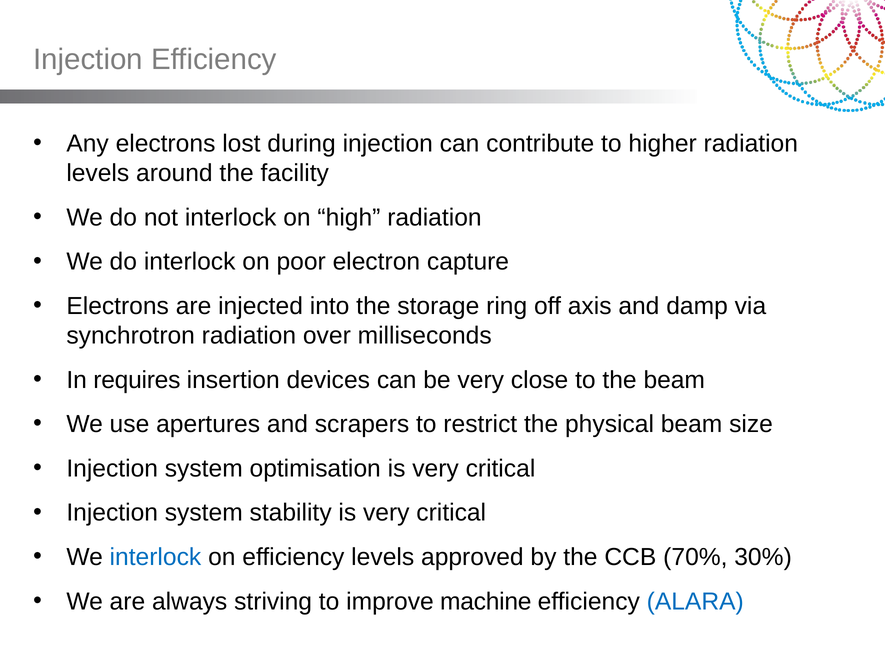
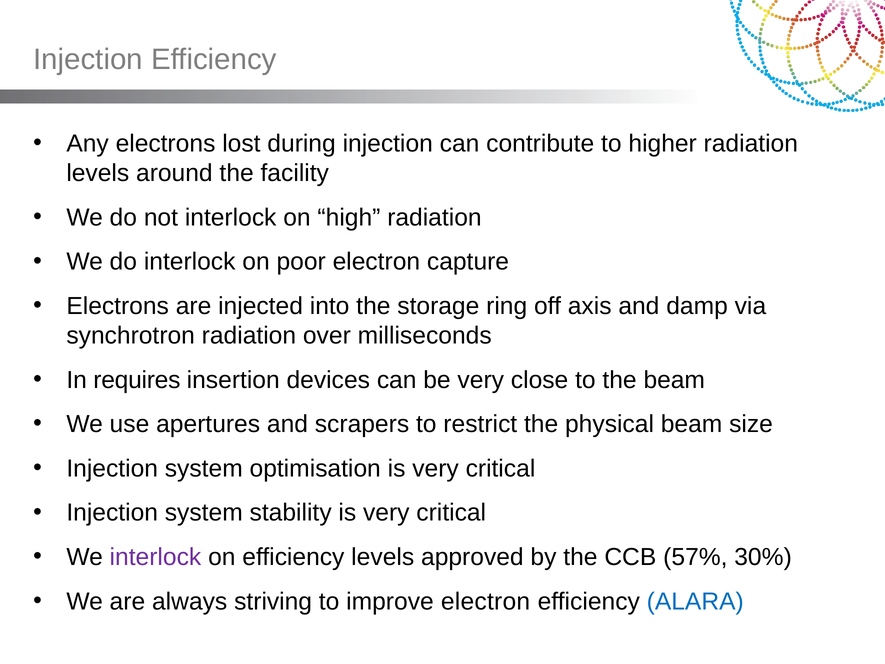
interlock colour: blue -> purple (155, 557)
70%: 70% -> 57% (695, 557)
improve machine: machine -> electron (486, 601)
